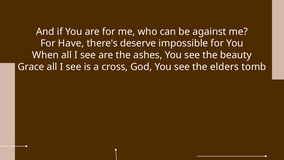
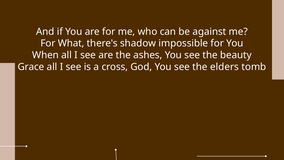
Have: Have -> What (71, 43)
deserve: deserve -> shadow (138, 43)
